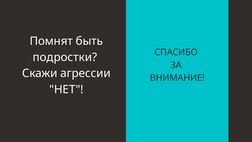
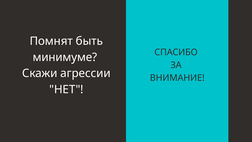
подростки: подростки -> минимуме (65, 57)
